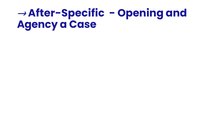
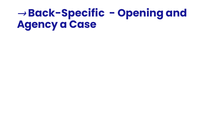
After-Specific: After-Specific -> Back-Specific (66, 13)
